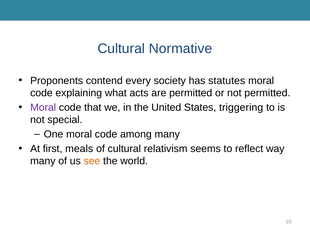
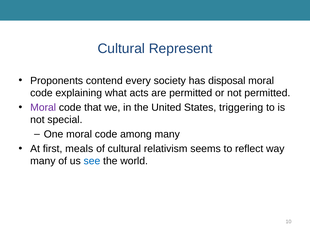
Normative: Normative -> Represent (181, 49)
statutes: statutes -> disposal (227, 81)
see colour: orange -> blue (92, 161)
